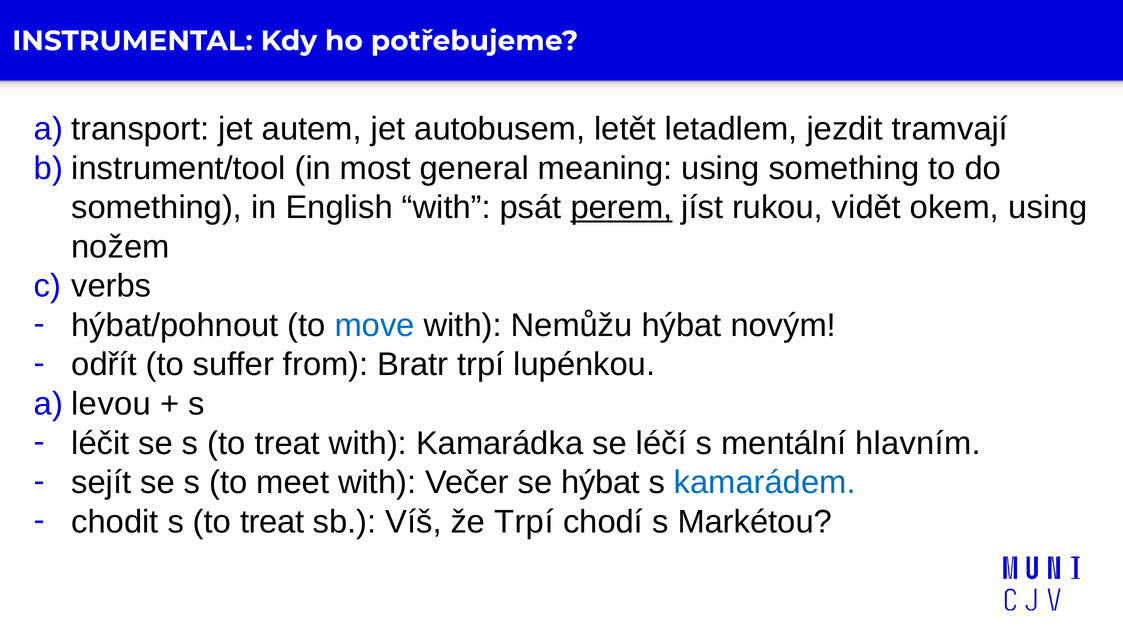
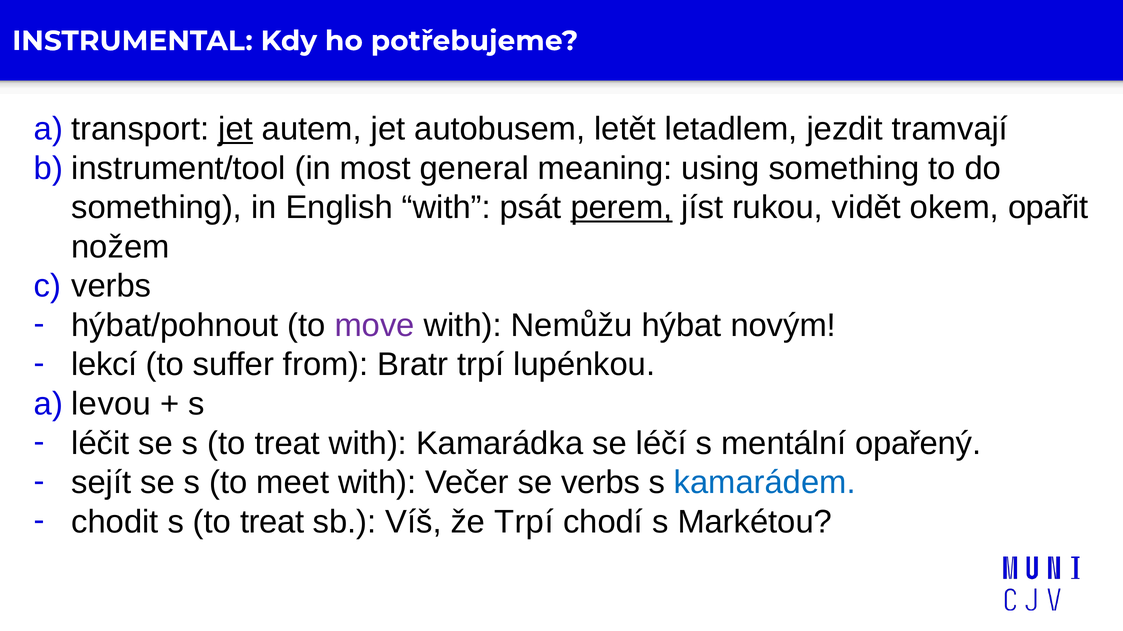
jet underline: none -> present (236, 129)
okem using: using -> opařit (1048, 208)
move colour: blue -> purple (375, 326)
odřít: odřít -> lekcí (104, 365)
hlavním: hlavním -> opařený (918, 444)
se hýbat: hýbat -> verbs (601, 483)
